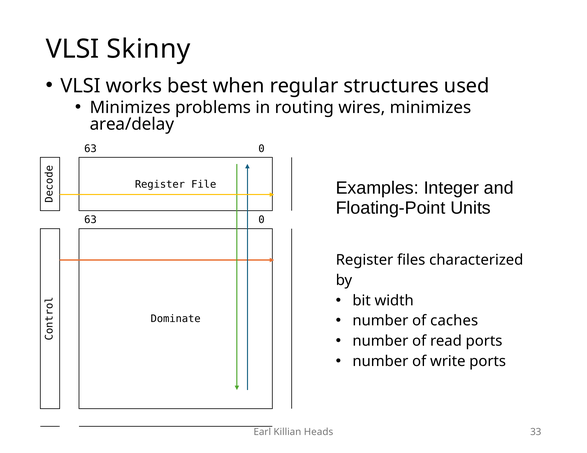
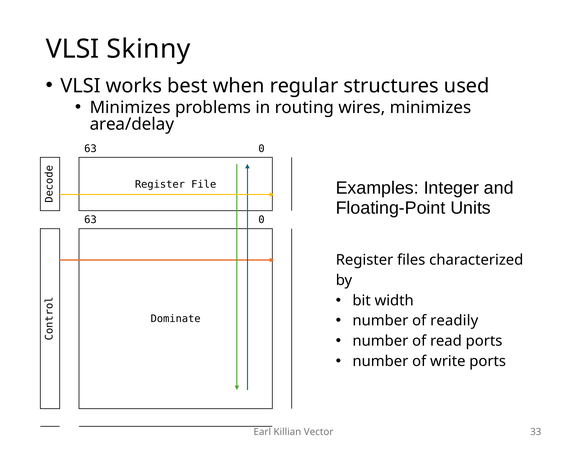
caches: caches -> readily (454, 321)
Heads: Heads -> Vector (319, 432)
